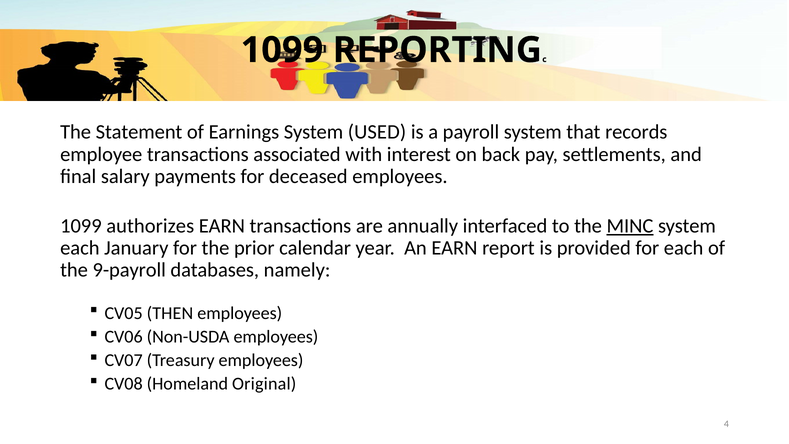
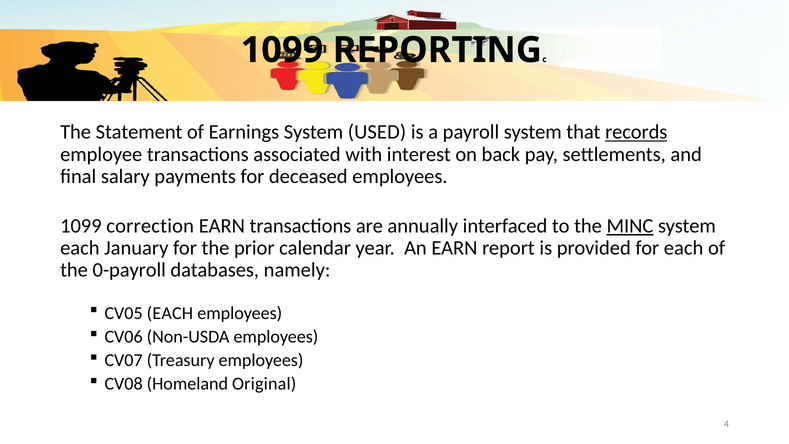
records underline: none -> present (636, 132)
authorizes: authorizes -> correction (150, 226)
9-payroll: 9-payroll -> 0-payroll (129, 270)
CV05 THEN: THEN -> EACH (170, 313)
